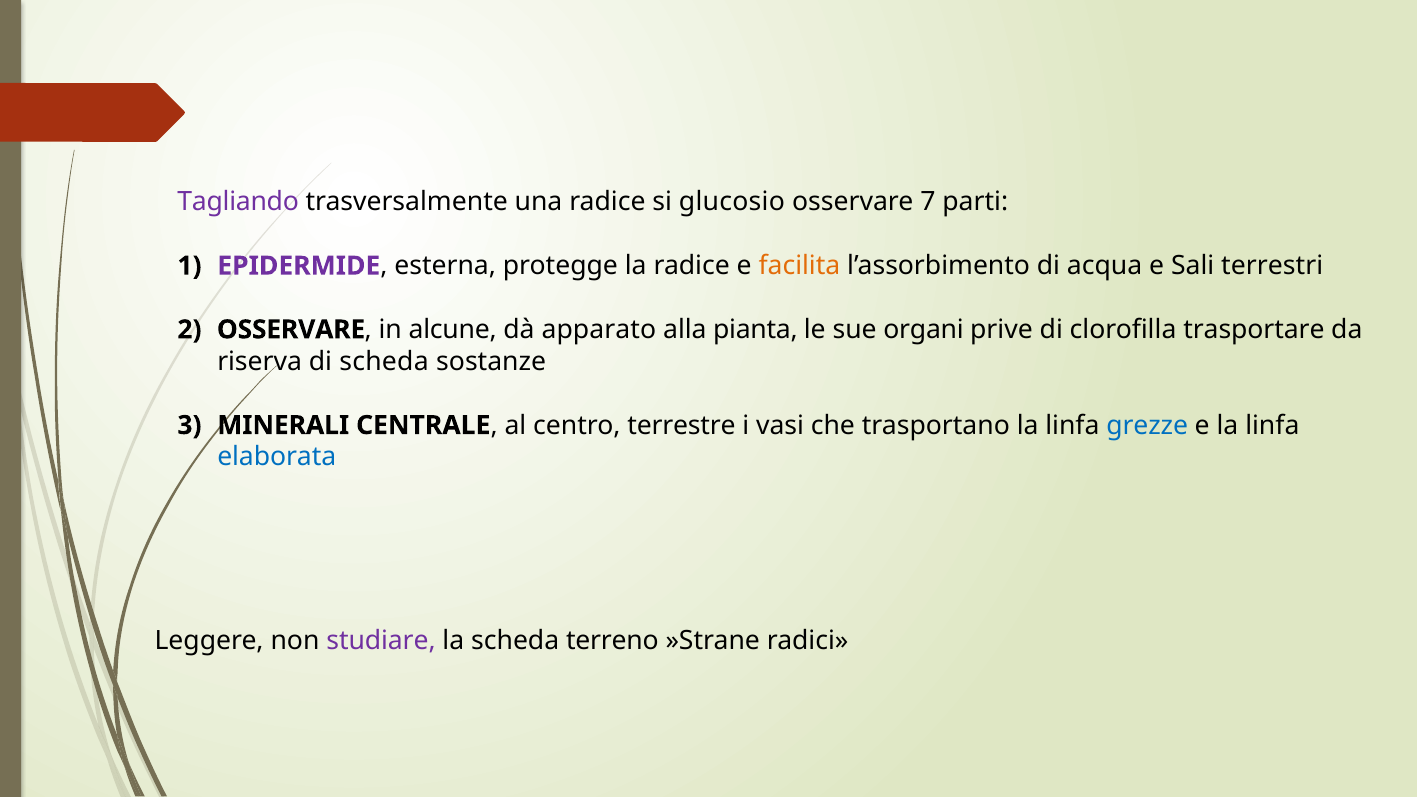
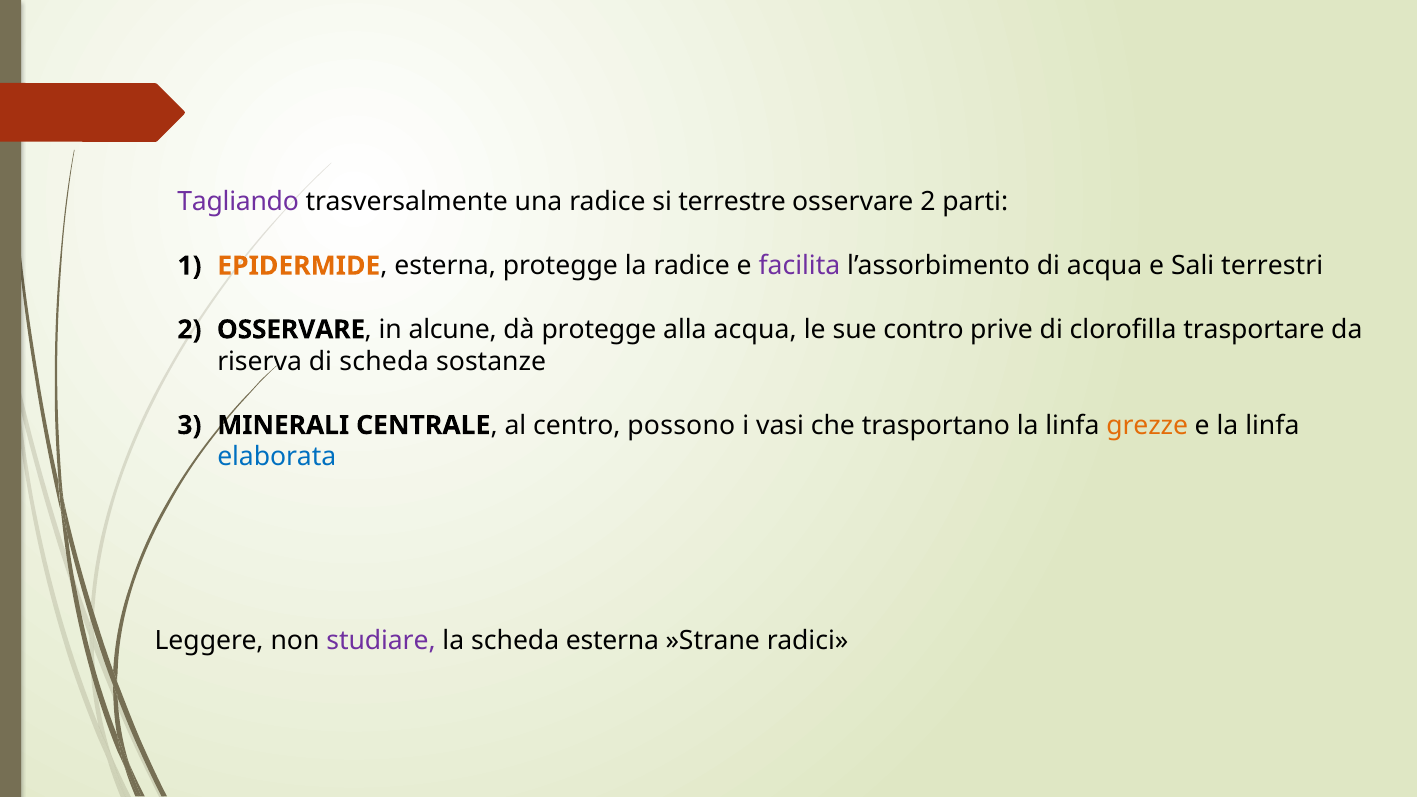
glucosio: glucosio -> terrestre (732, 202)
osservare 7: 7 -> 2 (928, 202)
EPIDERMIDE colour: purple -> orange (299, 266)
facilita colour: orange -> purple (799, 266)
dà apparato: apparato -> protegge (599, 330)
alla pianta: pianta -> acqua (755, 330)
organi: organi -> contro (924, 330)
terrestre: terrestre -> possono (681, 425)
grezze colour: blue -> orange (1147, 425)
scheda terreno: terreno -> esterna (612, 641)
